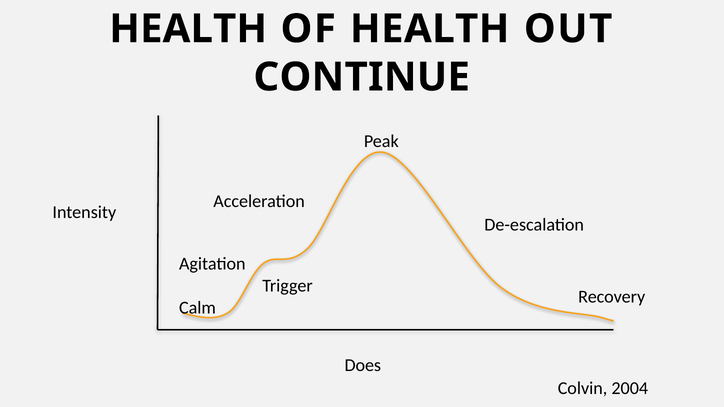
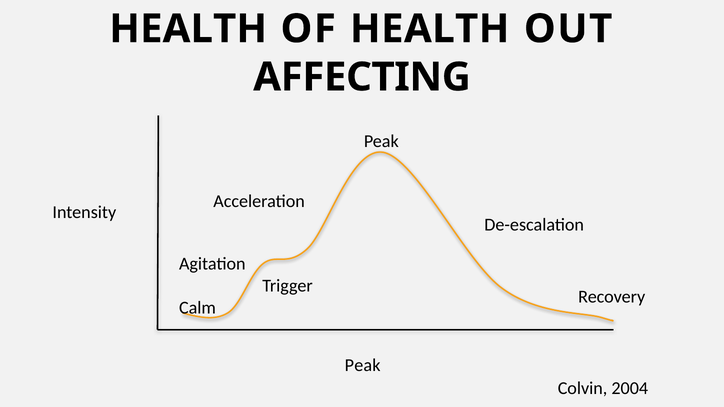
CONTINUE: CONTINUE -> AFFECTING (362, 77)
Does: Does -> Peak (363, 365)
